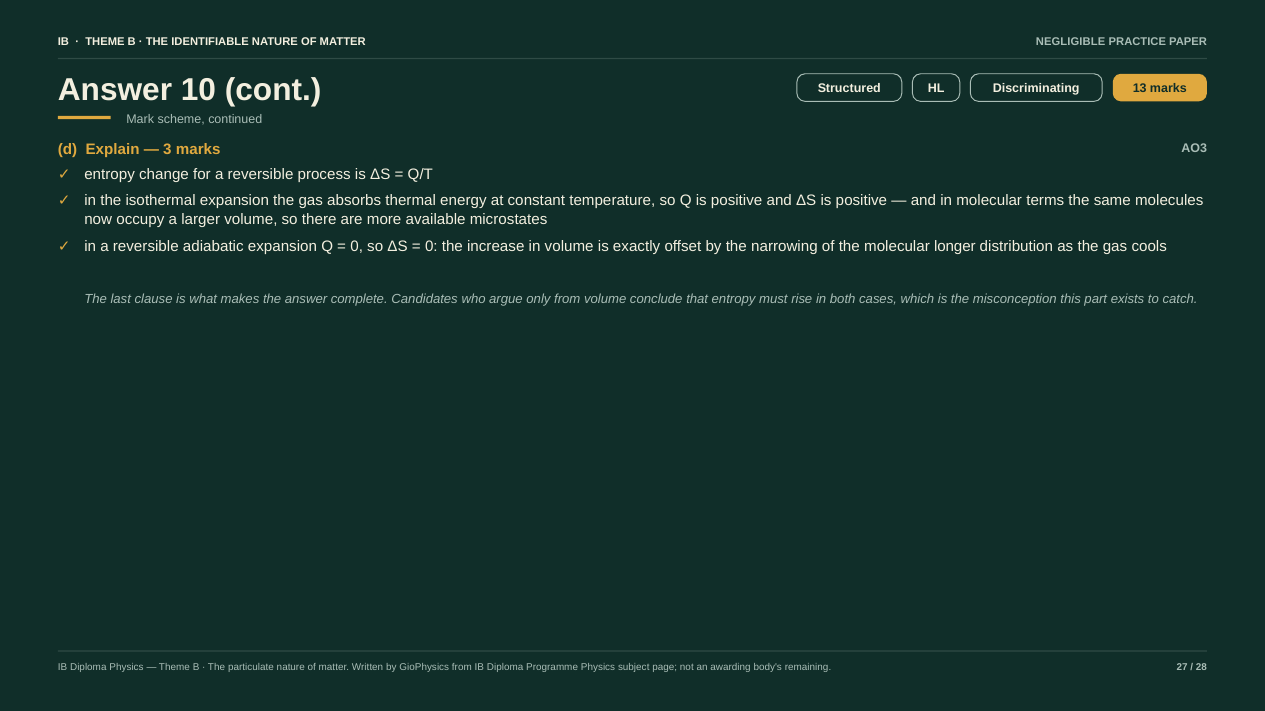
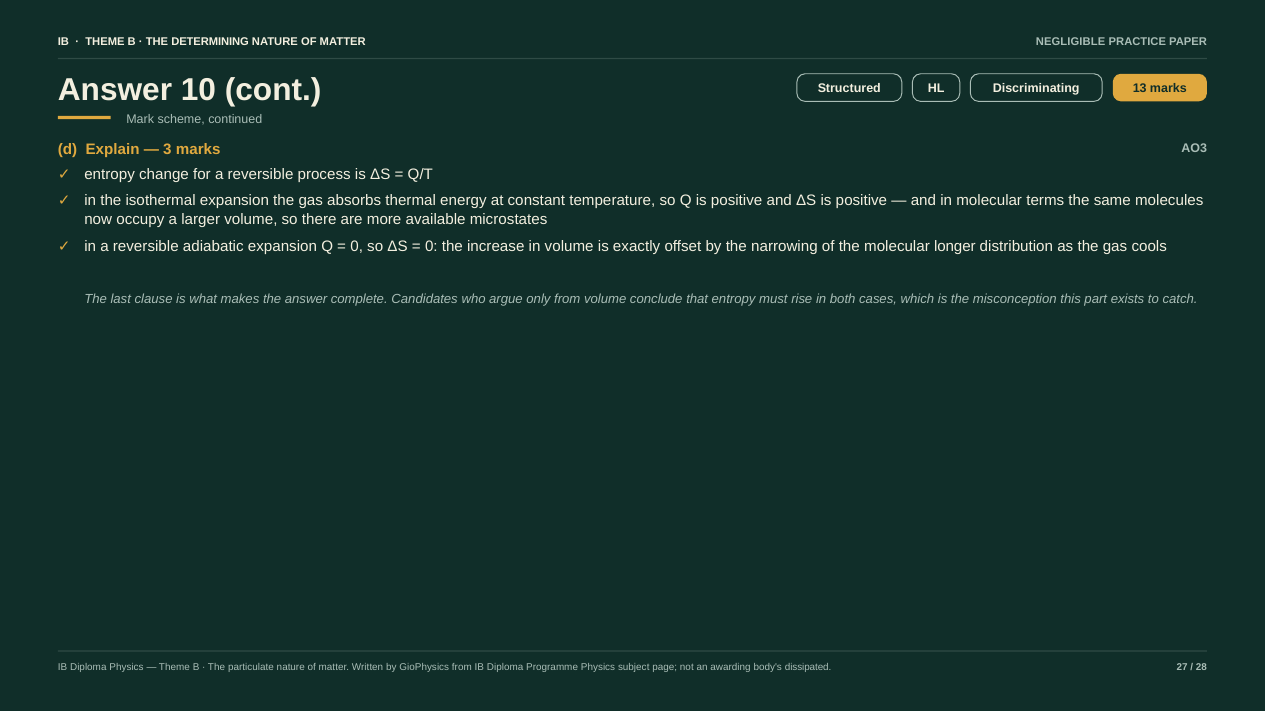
IDENTIFIABLE: IDENTIFIABLE -> DETERMINING (210, 42)
remaining: remaining -> dissipated (808, 668)
